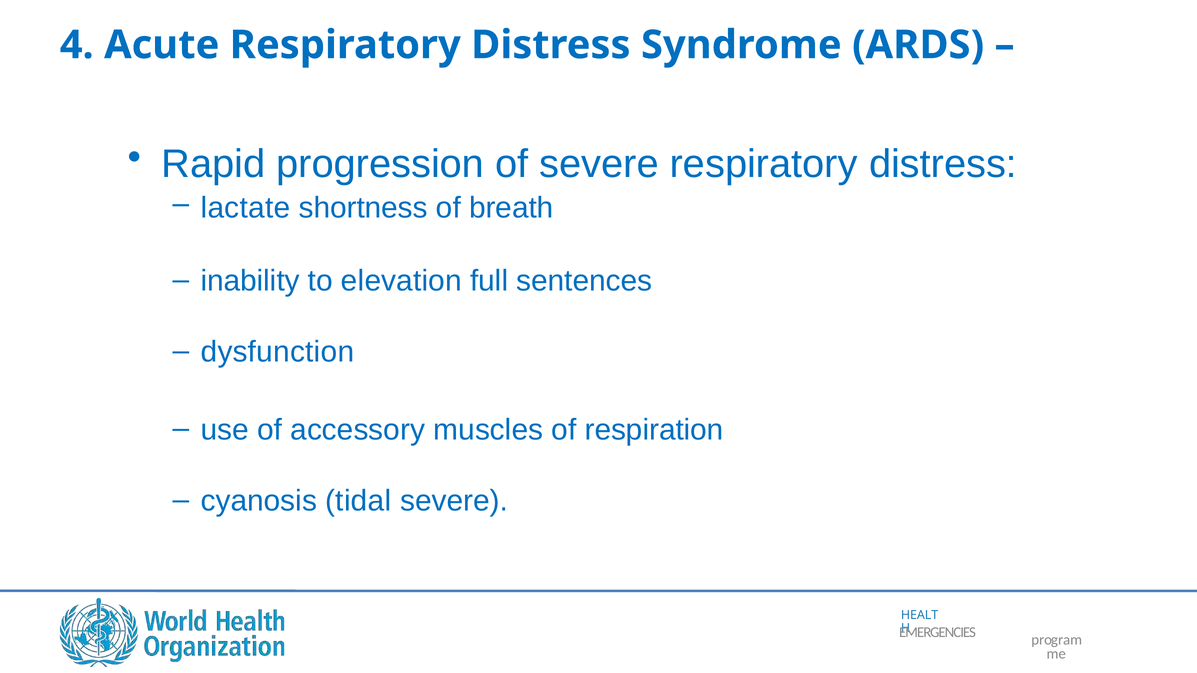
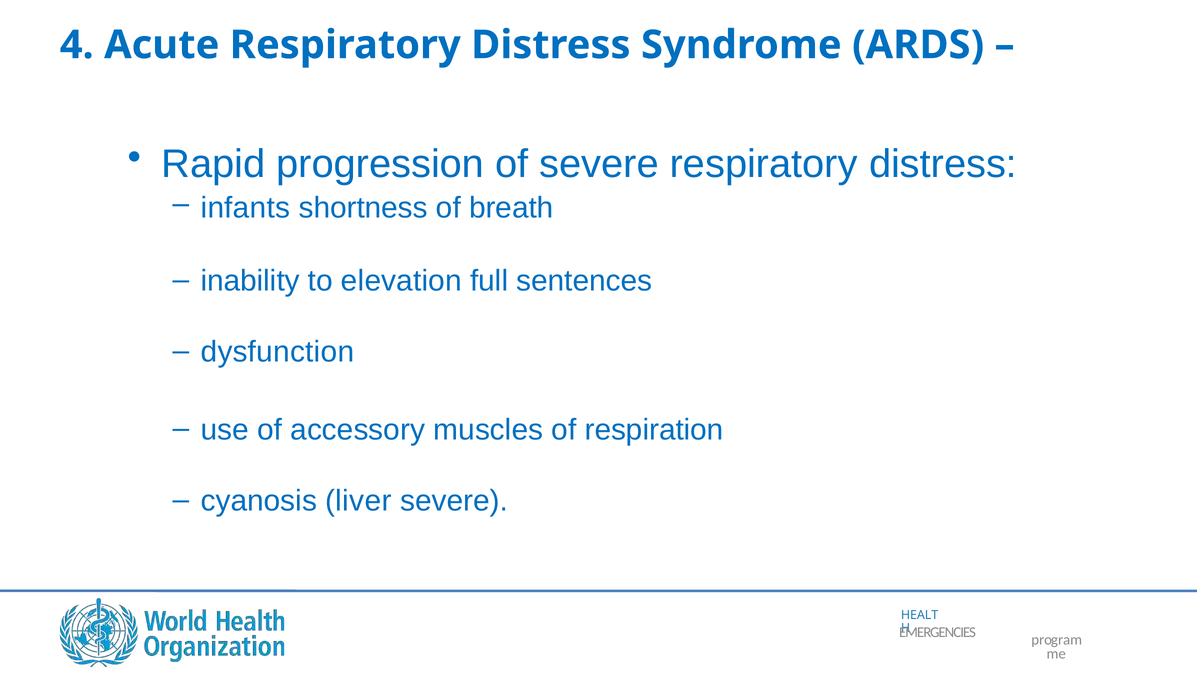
lactate: lactate -> infants (245, 208)
tidal: tidal -> liver (358, 501)
